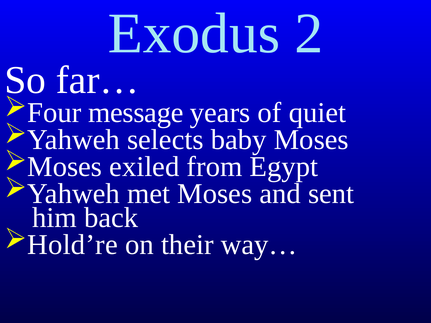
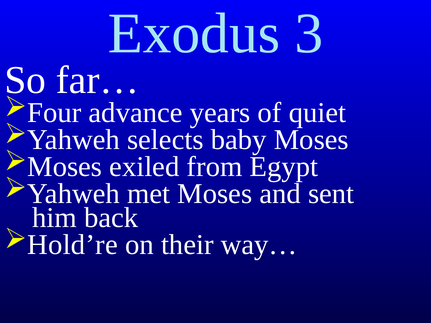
2: 2 -> 3 (309, 33)
message: message -> advance (136, 113)
